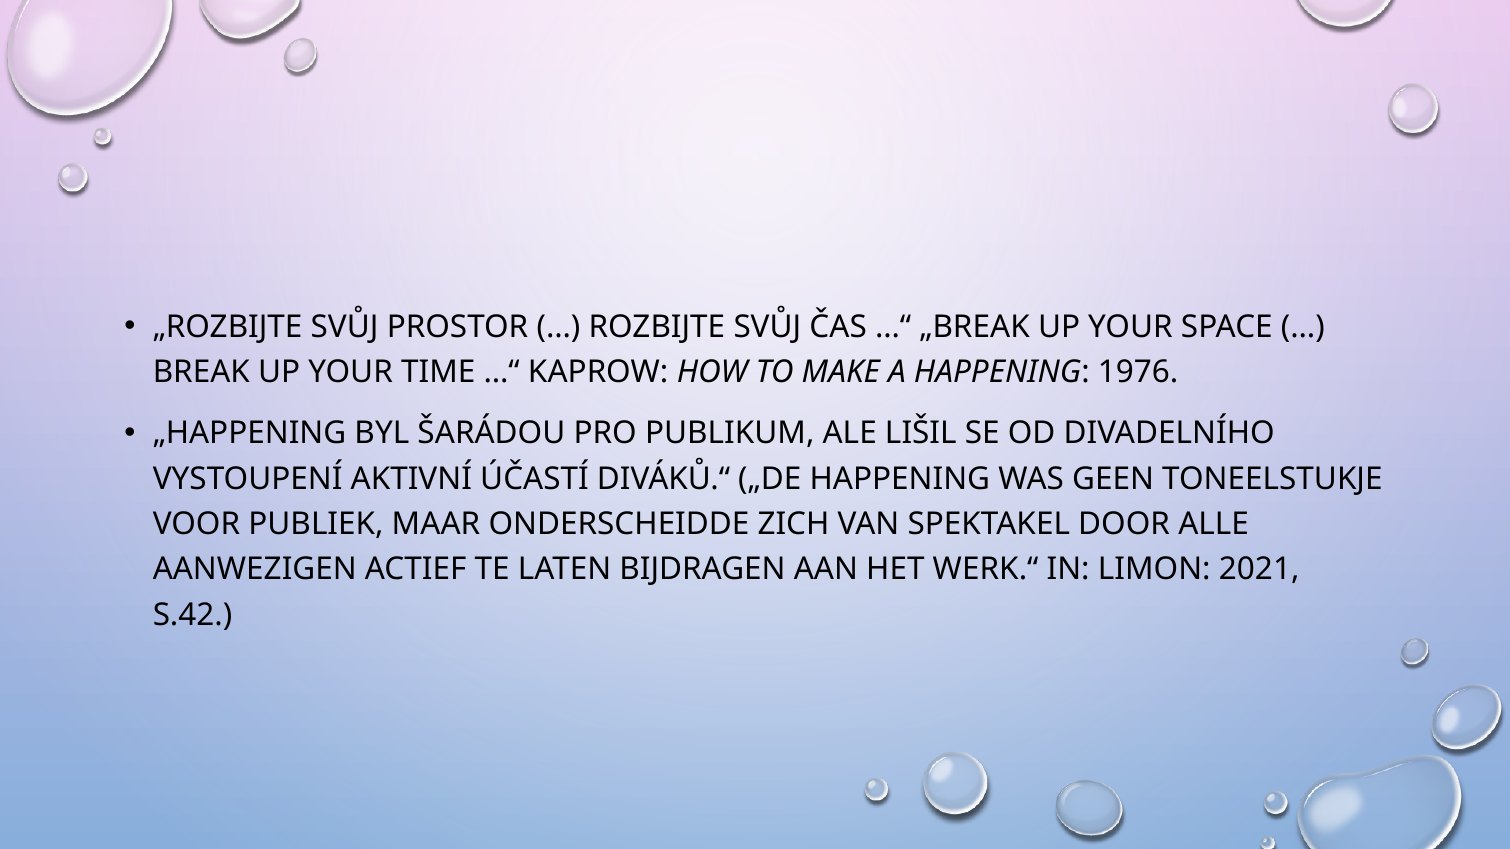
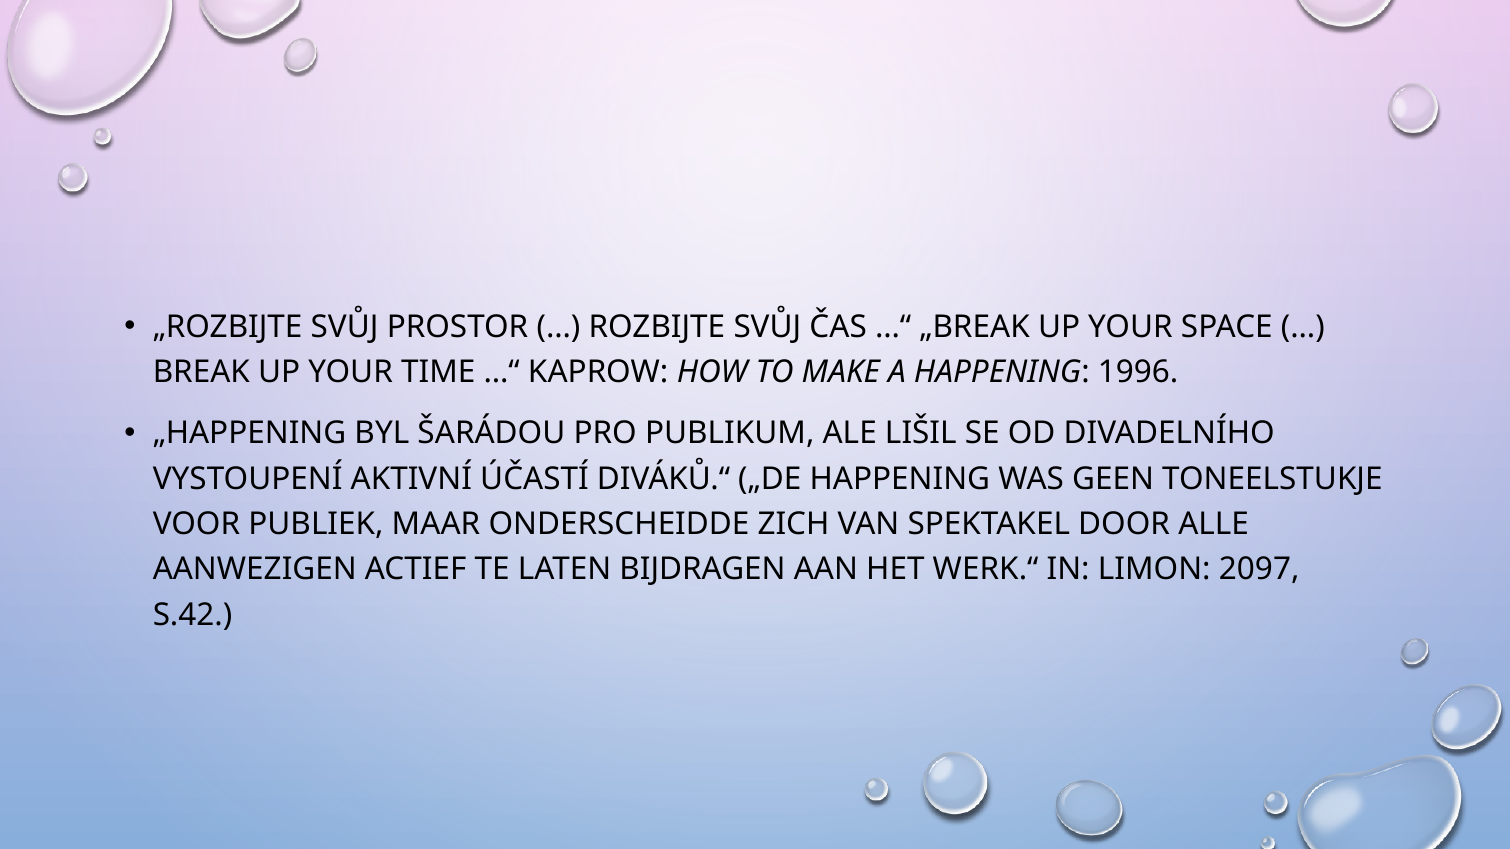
1976: 1976 -> 1996 (1138, 373)
2021: 2021 -> 2097 (1259, 570)
